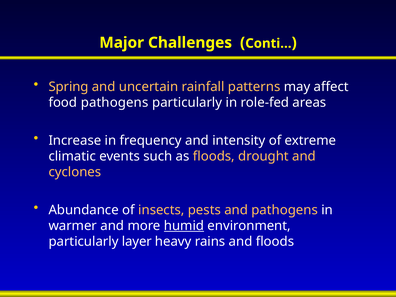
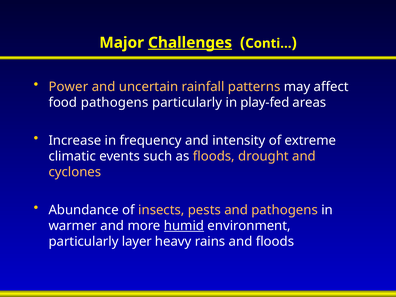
Challenges underline: none -> present (190, 43)
Spring: Spring -> Power (68, 87)
role-fed: role-fed -> play-fed (265, 103)
